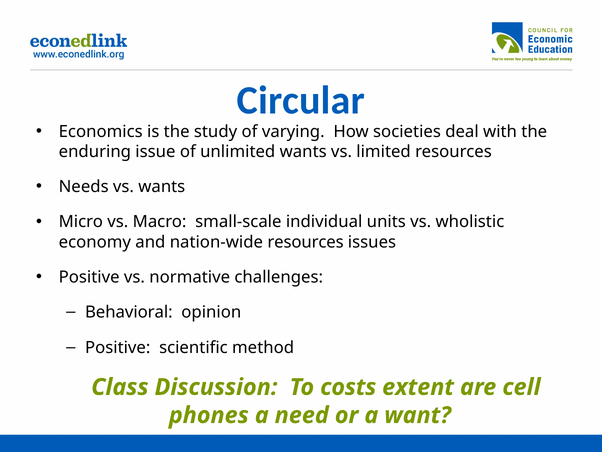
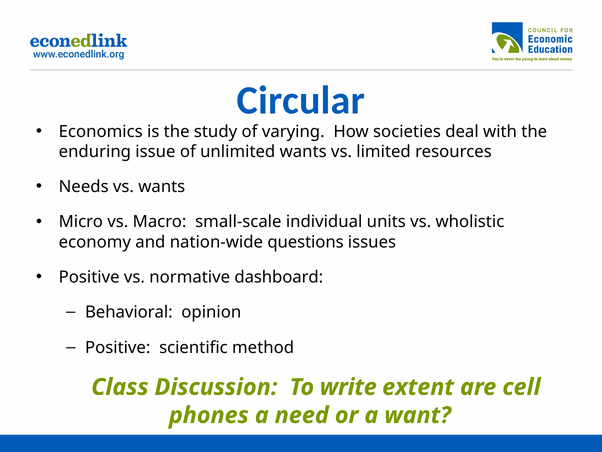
nation-wide resources: resources -> questions (306, 242)
challenges: challenges -> dashboard (279, 277)
costs: costs -> write (348, 387)
